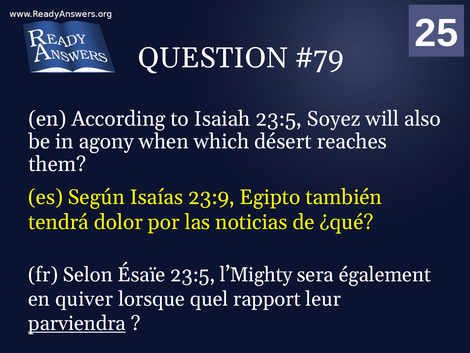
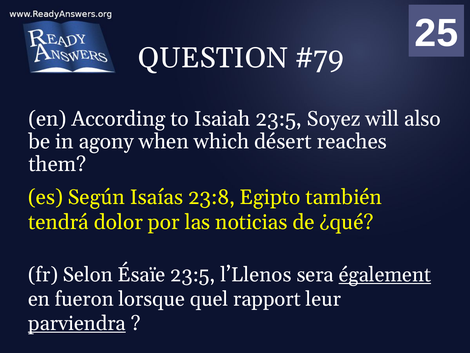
23:9: 23:9 -> 23:8 (212, 197)
l’Mighty: l’Mighty -> l’Llenos (256, 274)
également underline: none -> present (385, 274)
quiver: quiver -> fueron (84, 299)
